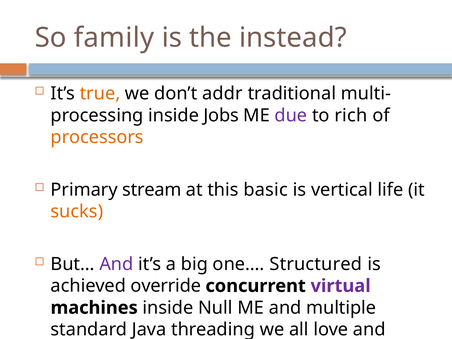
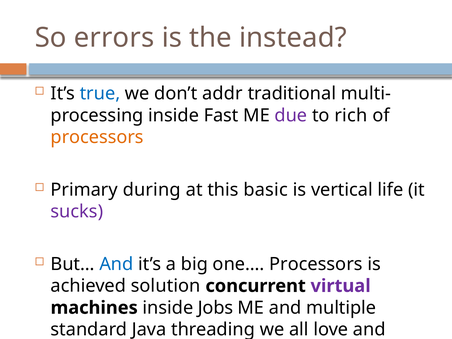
family: family -> errors (114, 38)
true colour: orange -> blue (100, 94)
Jobs: Jobs -> Fast (221, 115)
stream: stream -> during (152, 190)
sucks colour: orange -> purple (77, 212)
And colour: purple -> blue (116, 264)
one… Structured: Structured -> Processors (316, 264)
override: override -> solution (166, 286)
Null: Null -> Jobs (215, 308)
